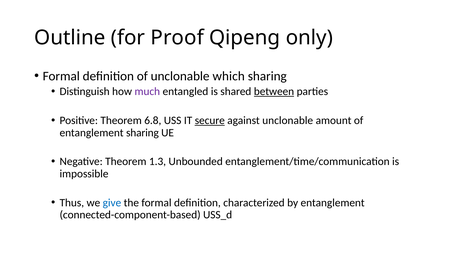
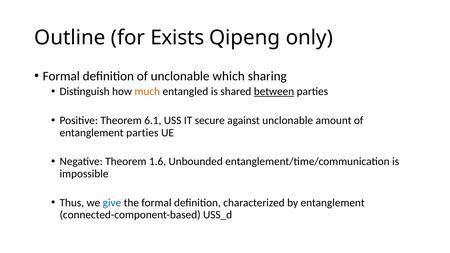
Proof: Proof -> Exists (177, 38)
much colour: purple -> orange (147, 92)
6.8: 6.8 -> 6.1 (153, 121)
secure underline: present -> none (210, 121)
entanglement sharing: sharing -> parties (142, 133)
1.3: 1.3 -> 1.6 (158, 162)
